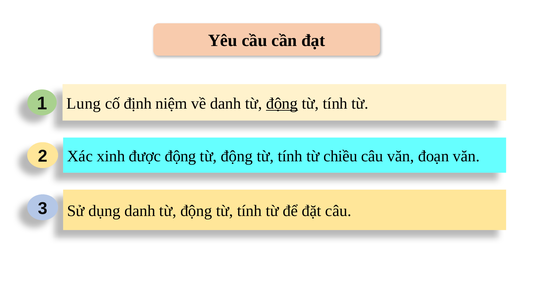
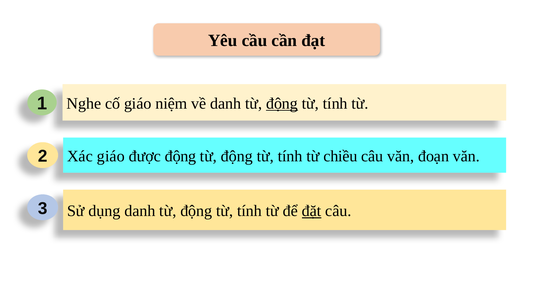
Lung: Lung -> Nghe (84, 103)
cố định: định -> giáo (138, 103)
Xác xinh: xinh -> giáo (111, 156)
đặt underline: none -> present (312, 211)
